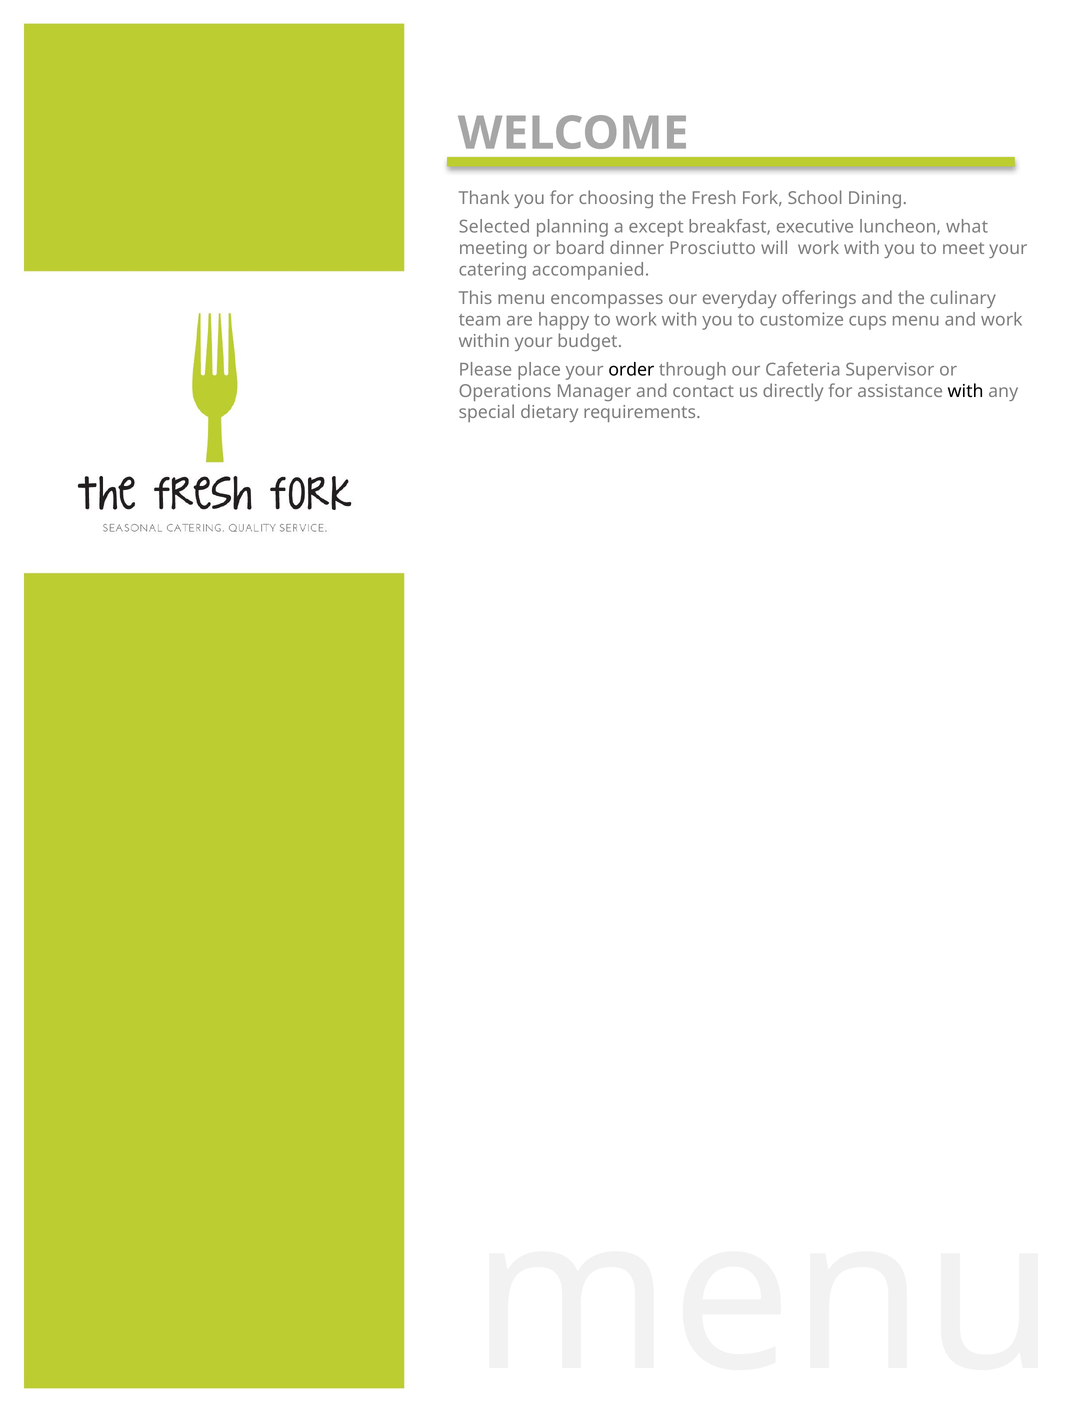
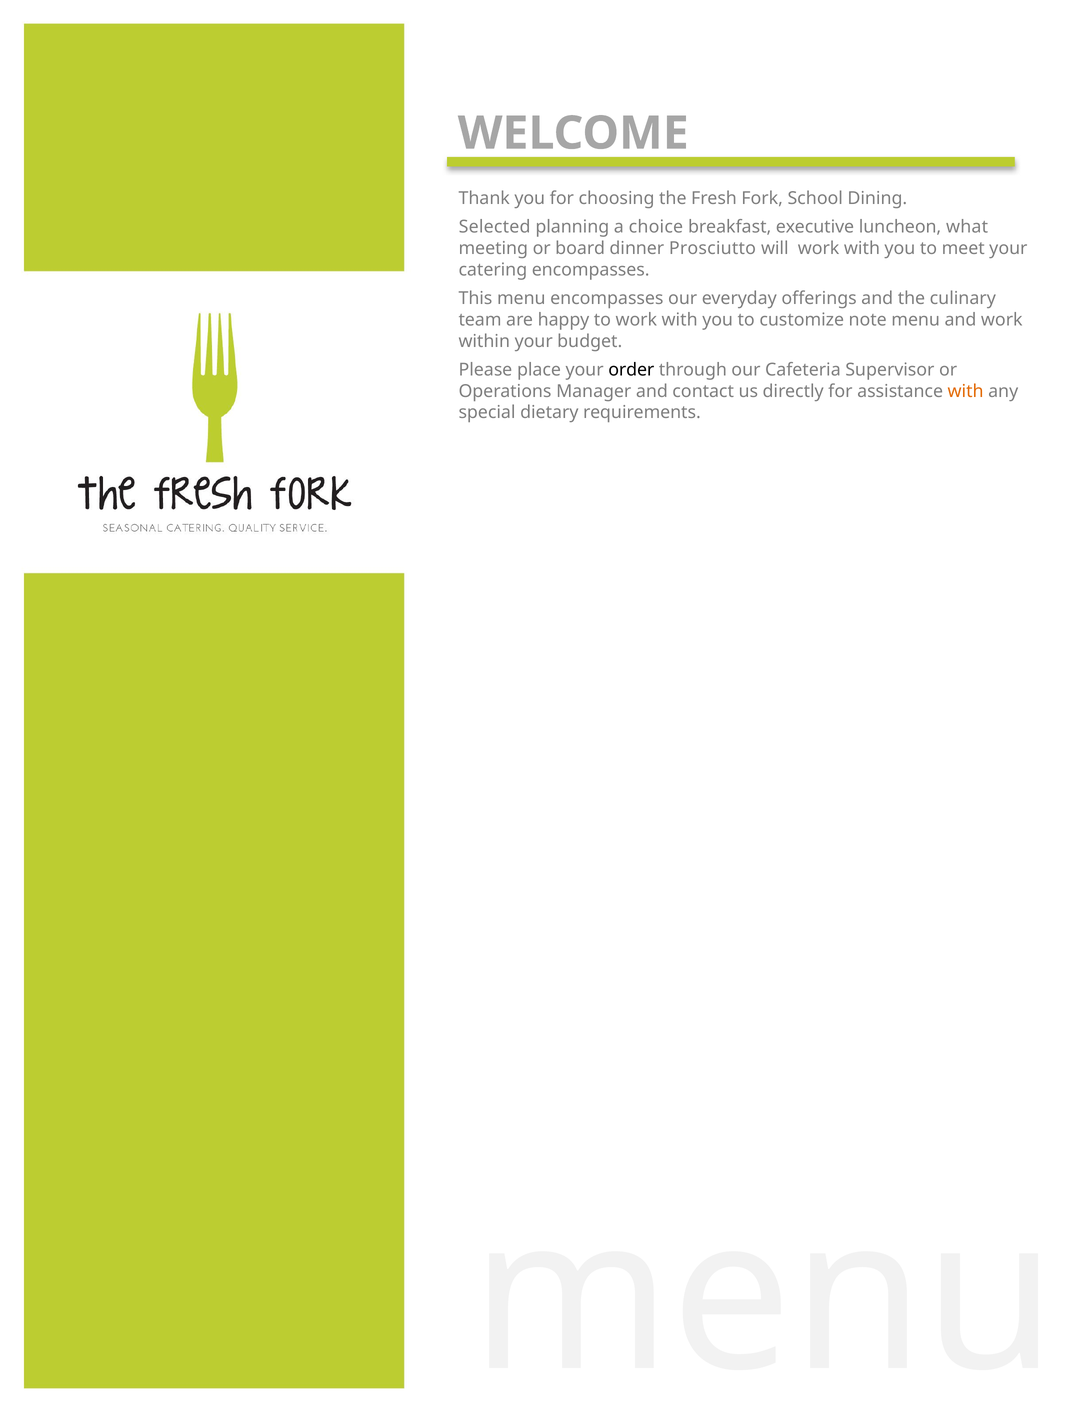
except: except -> choice (656, 227)
catering accompanied: accompanied -> encompasses (591, 270)
cups: cups -> note (868, 320)
with colour: black -> orange (966, 391)
